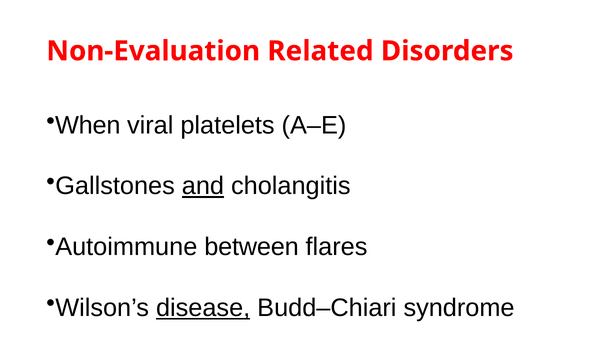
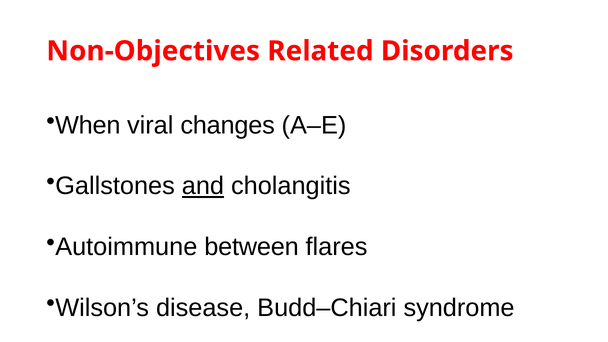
Non-Evaluation: Non-Evaluation -> Non-Objectives (153, 51)
platelets: platelets -> changes (228, 125)
disease underline: present -> none (203, 308)
